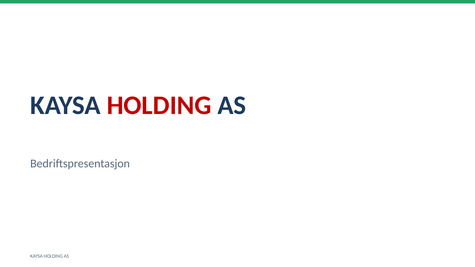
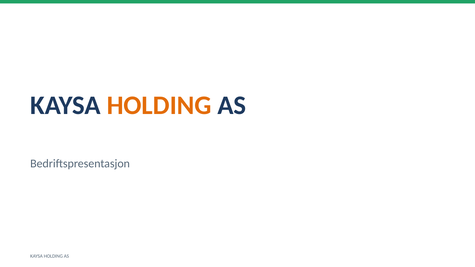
HOLDING colour: red -> orange (159, 105)
